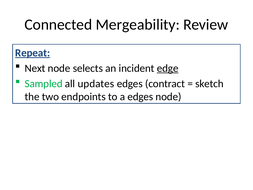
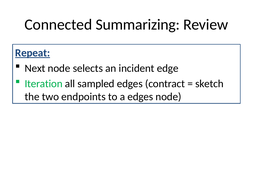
Mergeability: Mergeability -> Summarizing (138, 24)
edge underline: present -> none (168, 68)
Sampled: Sampled -> Iteration (44, 83)
updates: updates -> sampled (96, 83)
